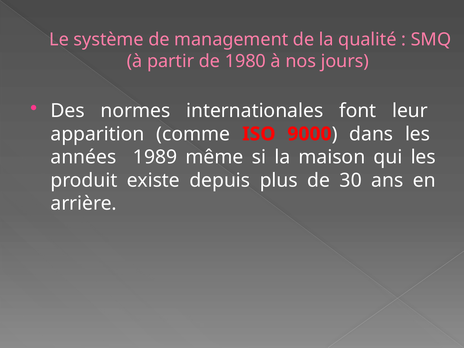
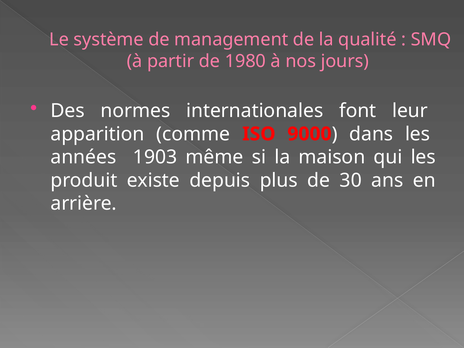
1989: 1989 -> 1903 (155, 157)
